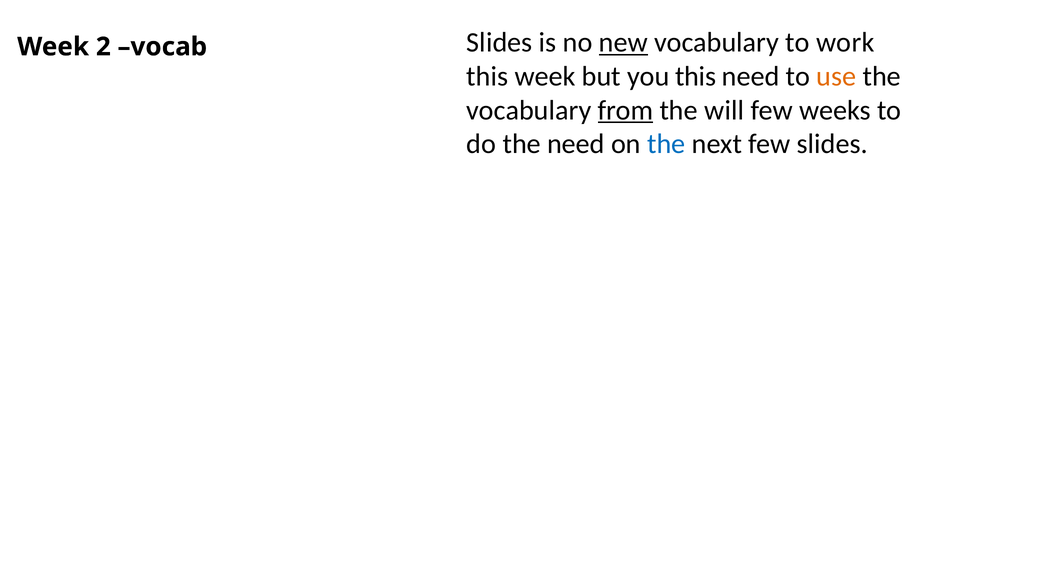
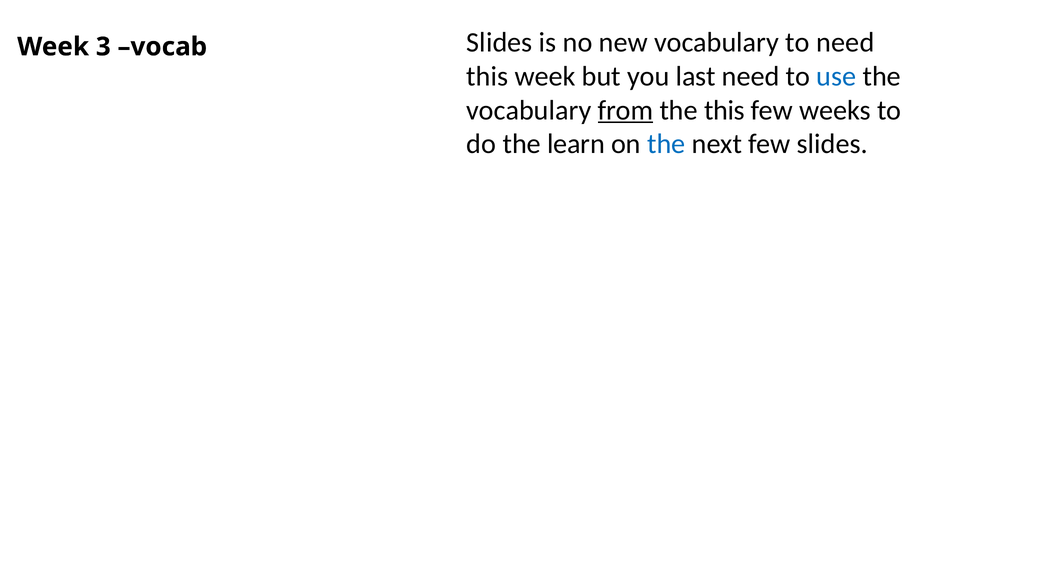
2: 2 -> 3 (103, 47)
new underline: present -> none (623, 43)
to work: work -> need (845, 43)
you this: this -> last (696, 76)
use colour: orange -> blue (836, 76)
the will: will -> this (725, 110)
the need: need -> learn (576, 144)
